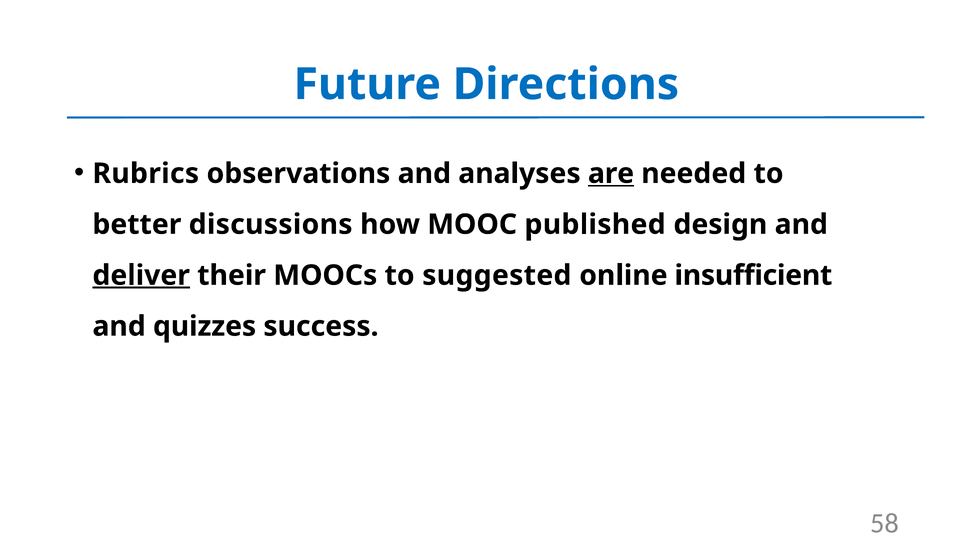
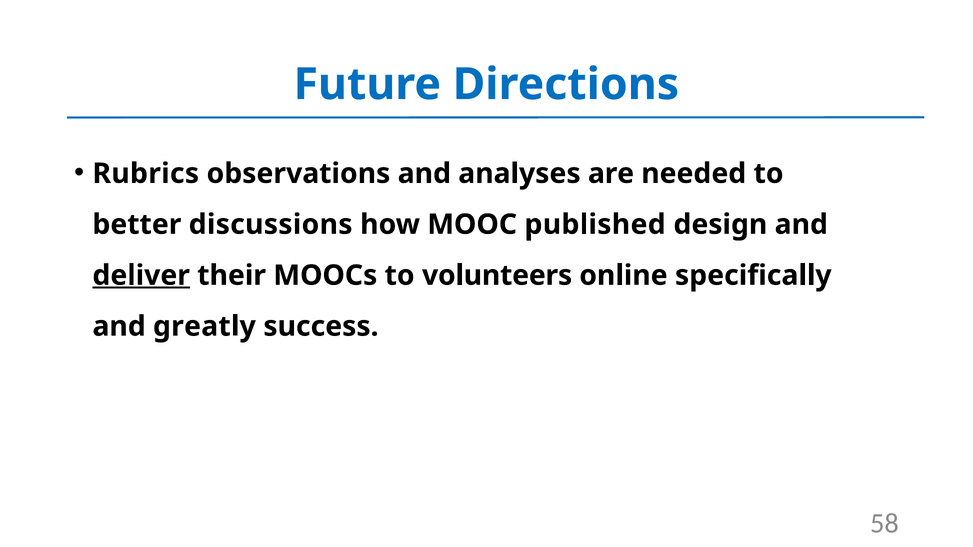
are underline: present -> none (611, 174)
suggested: suggested -> volunteers (497, 276)
insufficient: insufficient -> specifically (753, 276)
quizzes: quizzes -> greatly (204, 327)
